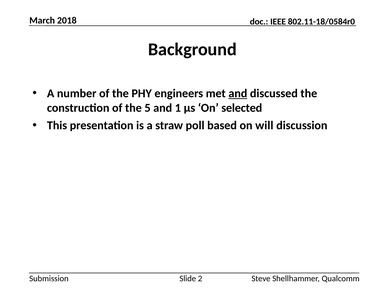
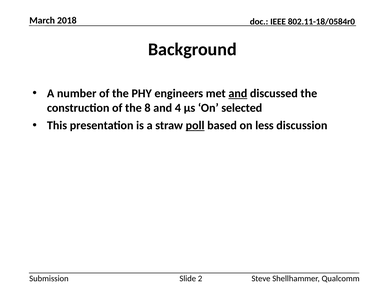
5: 5 -> 8 (148, 108)
1: 1 -> 4 (178, 108)
poll underline: none -> present (195, 125)
will: will -> less (264, 125)
